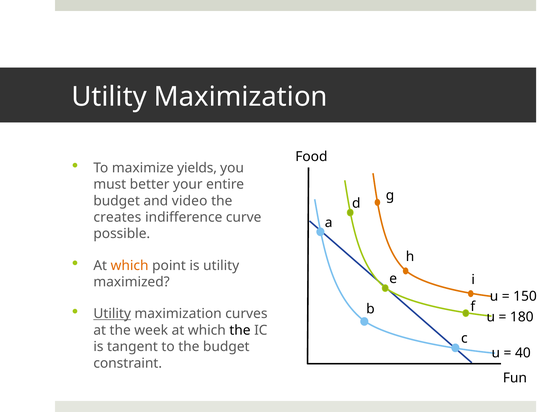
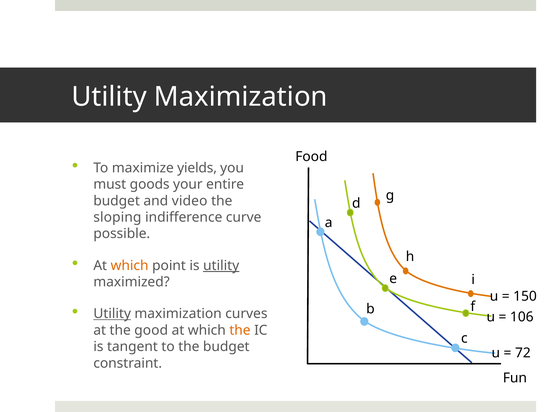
better: better -> goods (150, 185)
creates: creates -> sloping (117, 218)
utility underline: none -> present (221, 266)
180: 180 -> 106 (522, 317)
week: week -> good (151, 331)
the colour: black -> orange (240, 331)
40: 40 -> 72 (523, 353)
